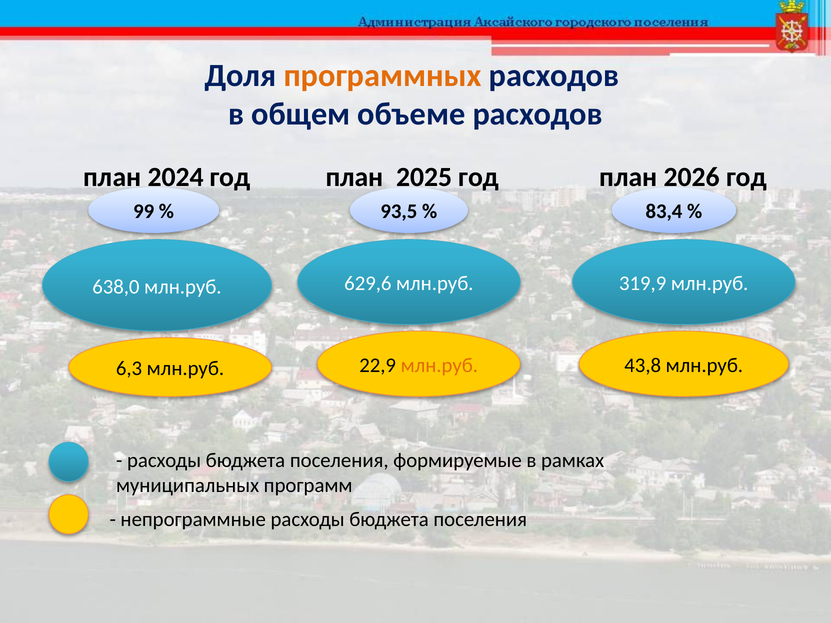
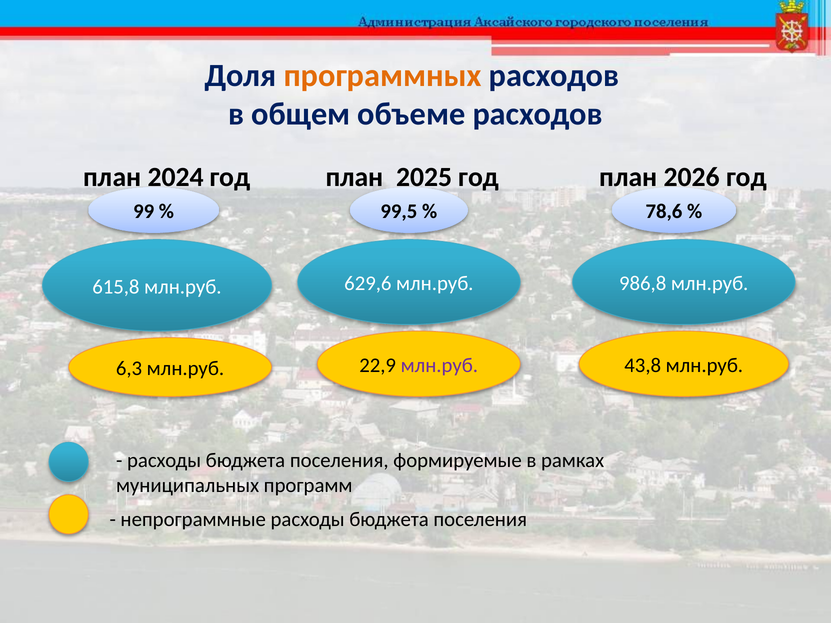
93,5: 93,5 -> 99,5 (399, 212)
83,4: 83,4 -> 78,6 (664, 212)
319,9: 319,9 -> 986,8 (643, 284)
638,0: 638,0 -> 615,8 (116, 287)
млн.руб colour: orange -> purple (439, 365)
